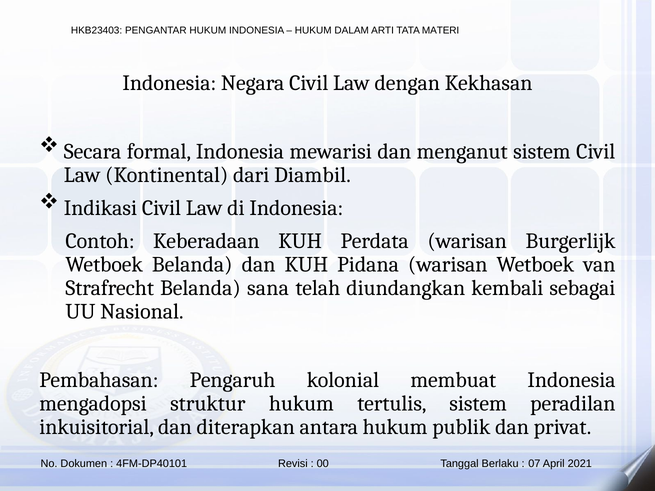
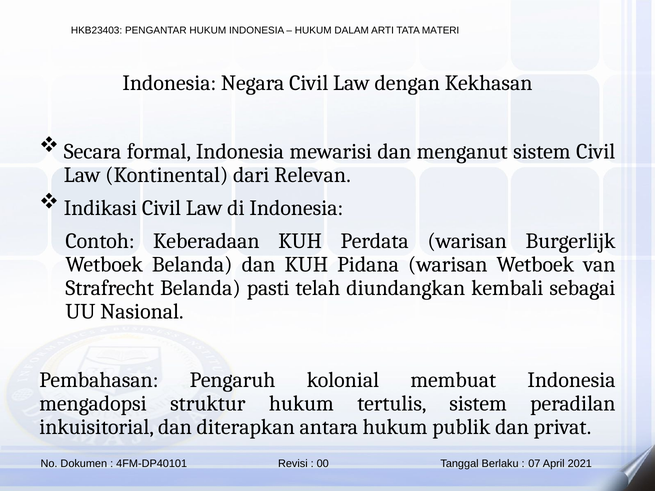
Diambil: Diambil -> Relevan (312, 175)
sana: sana -> pasti (268, 288)
